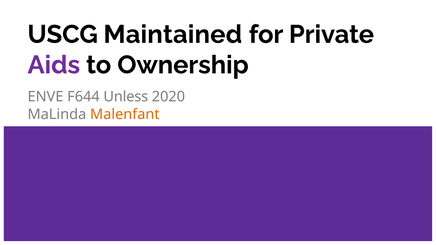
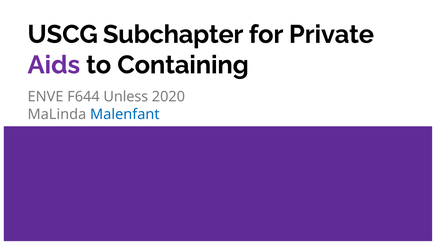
Maintained: Maintained -> Subchapter (173, 35)
Ownership: Ownership -> Containing (183, 65)
Malenfant colour: orange -> blue (125, 114)
